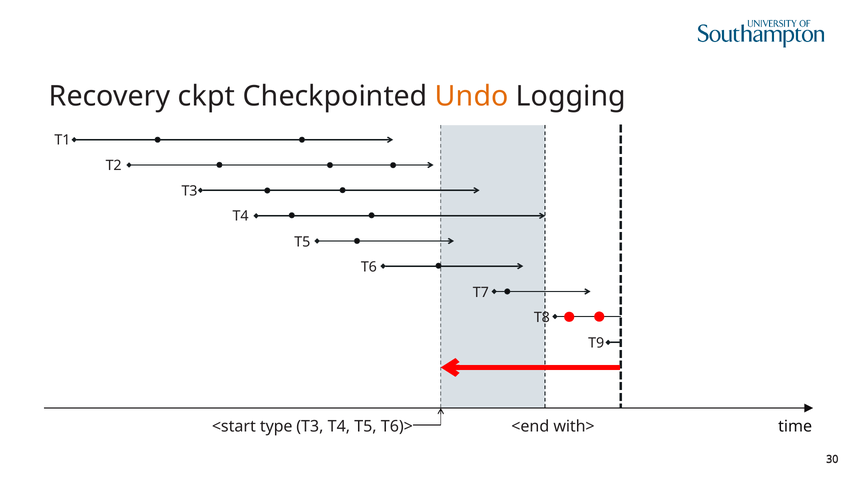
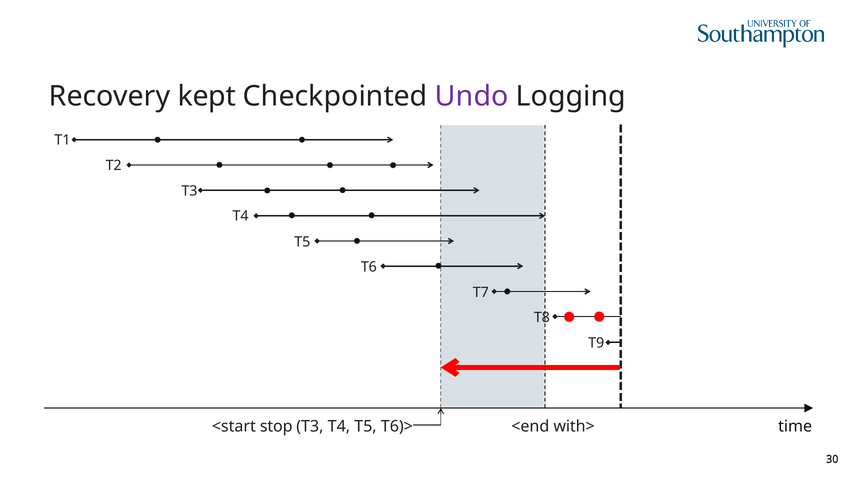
ckpt: ckpt -> kept (207, 96)
Undo colour: orange -> purple (472, 96)
type: type -> stop (276, 426)
